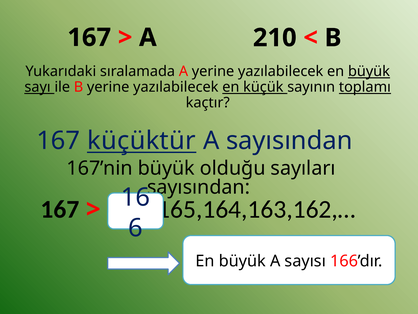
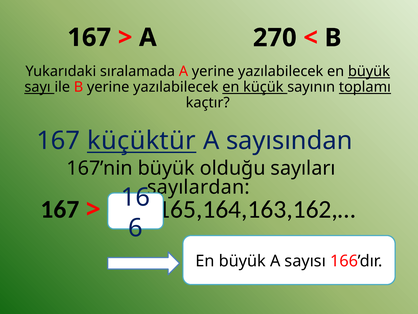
210: 210 -> 270 (275, 38)
sayısından: sayısından -> sayılardan (198, 187)
